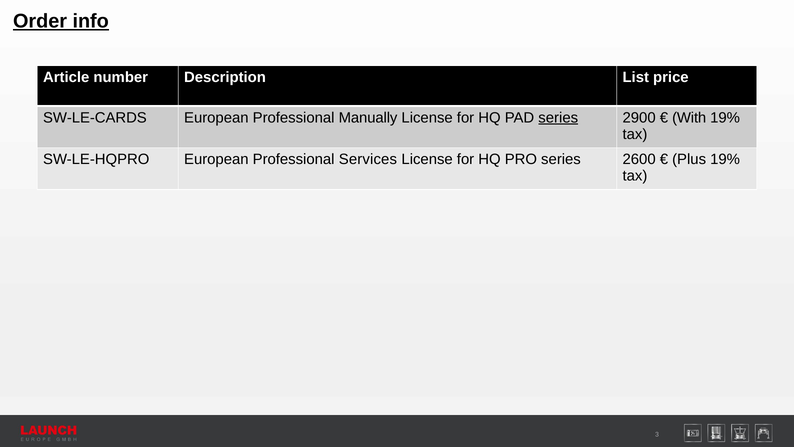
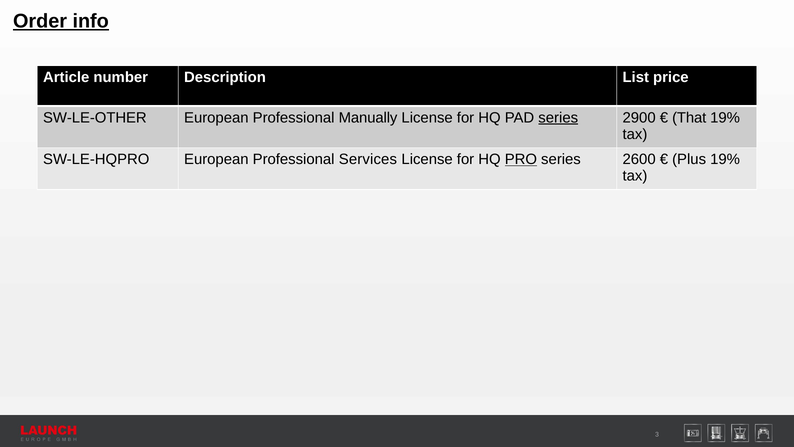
SW-LE-CARDS: SW-LE-CARDS -> SW-LE-OTHER (95, 117)
With: With -> That (689, 117)
PRO underline: none -> present (521, 159)
